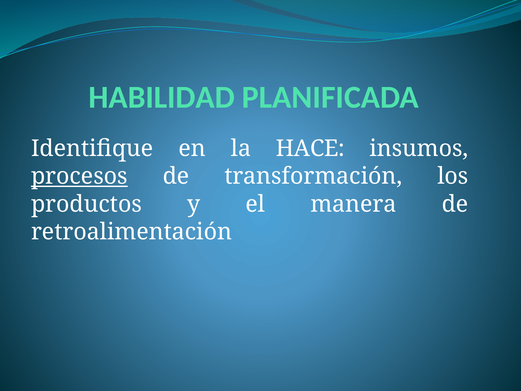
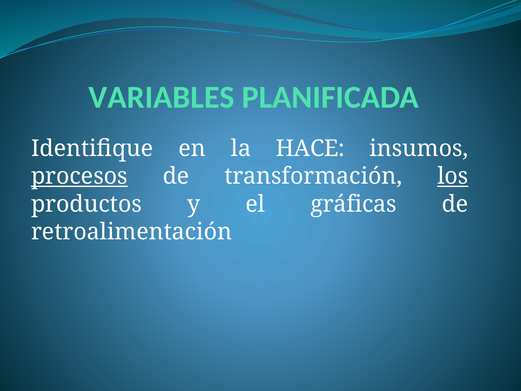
HABILIDAD: HABILIDAD -> VARIABLES (162, 97)
los underline: none -> present (453, 176)
manera: manera -> gráficas (353, 204)
